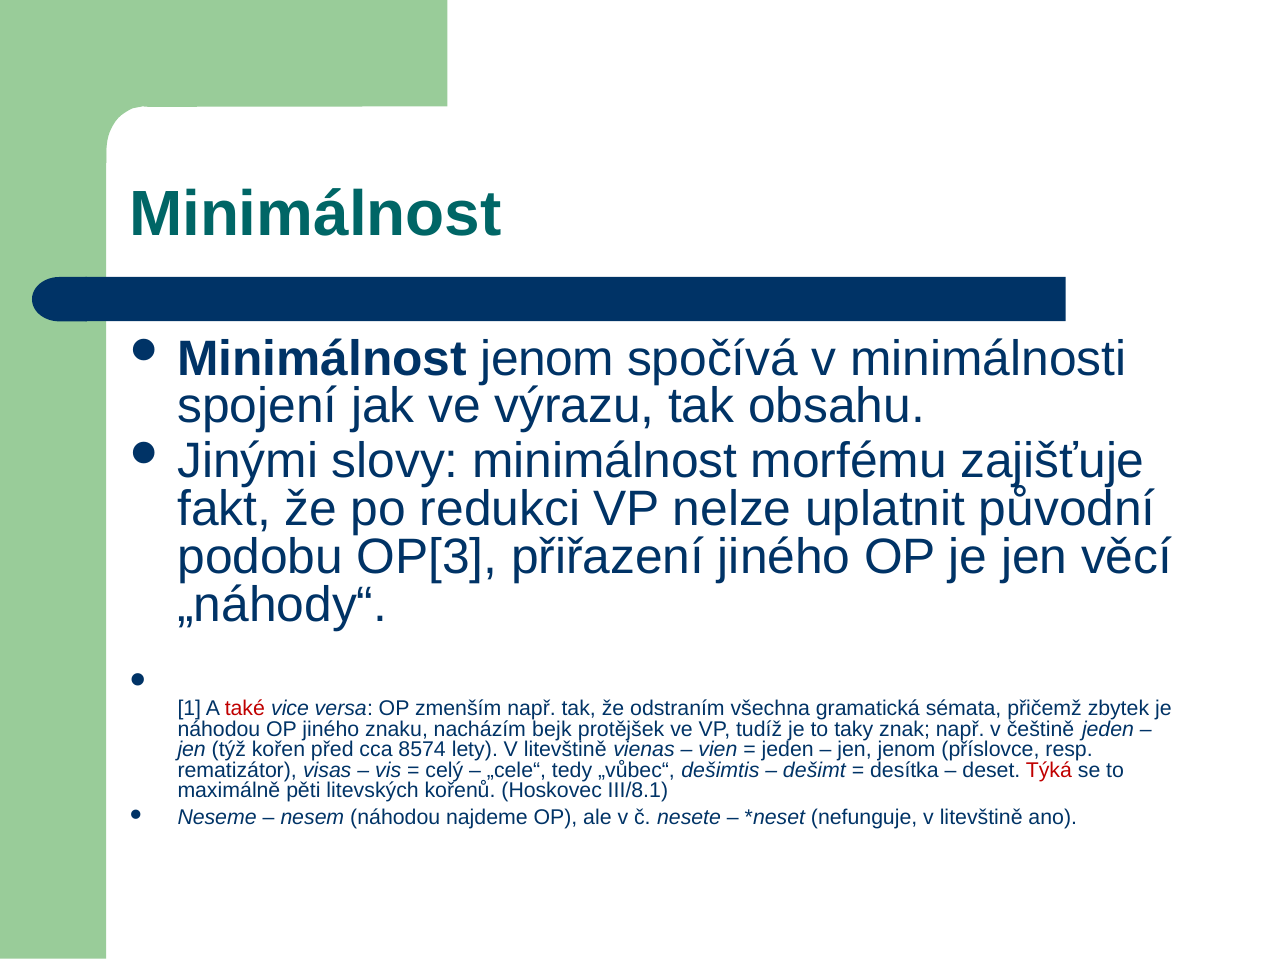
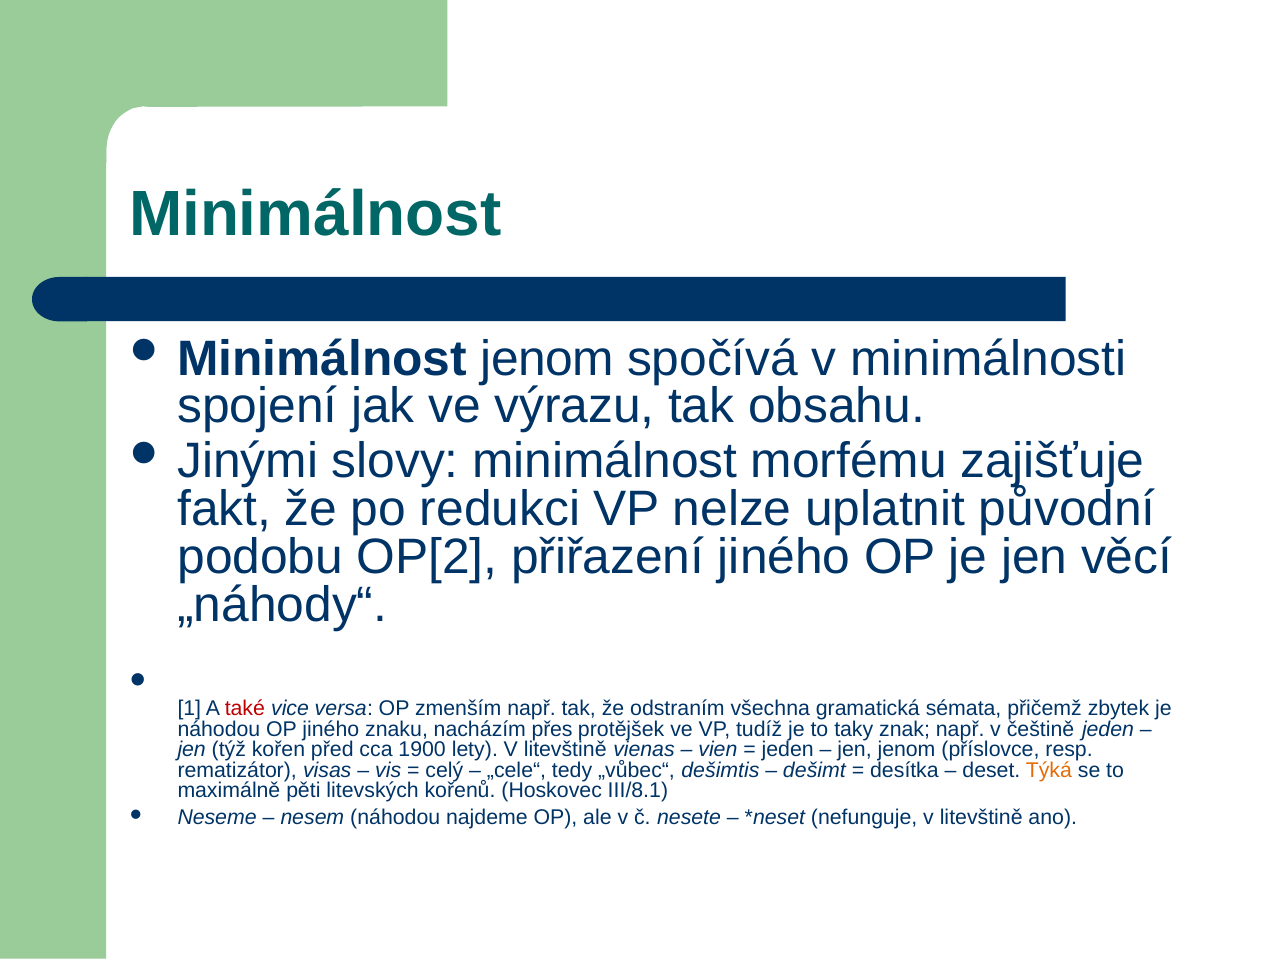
OP[3: OP[3 -> OP[2 (427, 557)
bejk: bejk -> přes (552, 729)
8574: 8574 -> 1900 (422, 750)
Týká colour: red -> orange (1049, 770)
